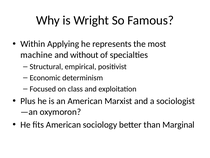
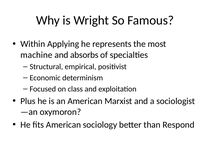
without: without -> absorbs (84, 55)
Marginal: Marginal -> Respond (178, 124)
